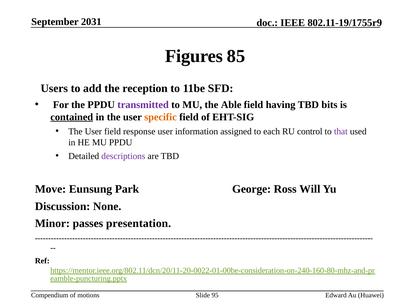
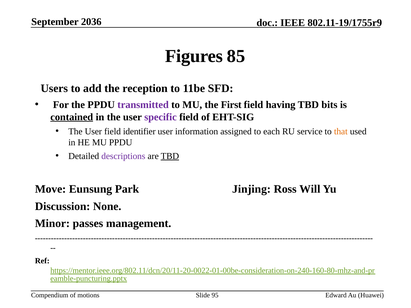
2031: 2031 -> 2036 (91, 22)
Able: Able -> First (231, 105)
specific colour: orange -> purple (160, 117)
response: response -> identifier (139, 132)
control: control -> service (310, 132)
that colour: purple -> orange (341, 132)
TBD underline: none -> present (170, 156)
George: George -> Jinjing (251, 189)
presentation: presentation -> management (139, 224)
